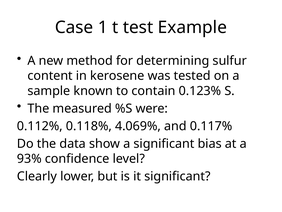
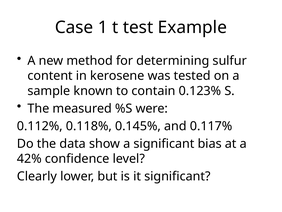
4.069%: 4.069% -> 0.145% (138, 126)
93%: 93% -> 42% (29, 158)
